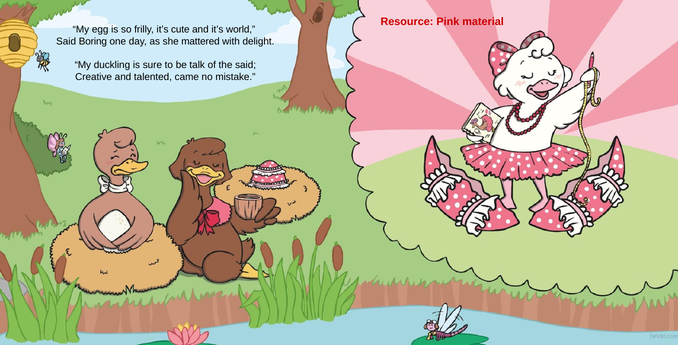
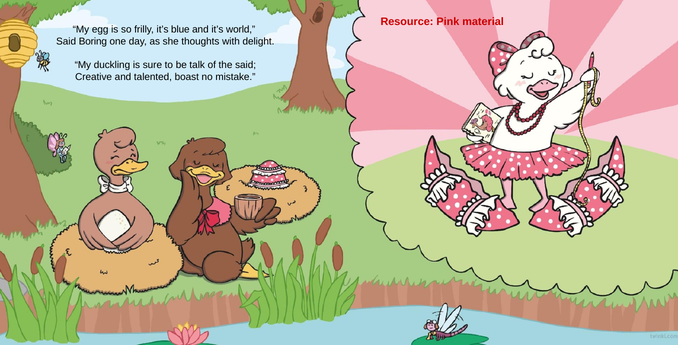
cute: cute -> blue (180, 29)
mattered: mattered -> thoughts (200, 41)
came: came -> boast (187, 77)
